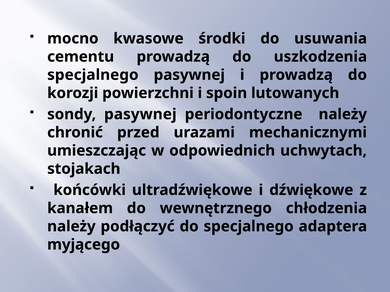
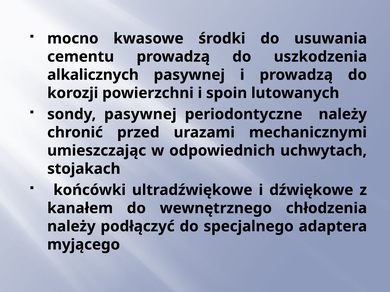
specjalnego: specjalnego -> alkalicznych (93, 75)
